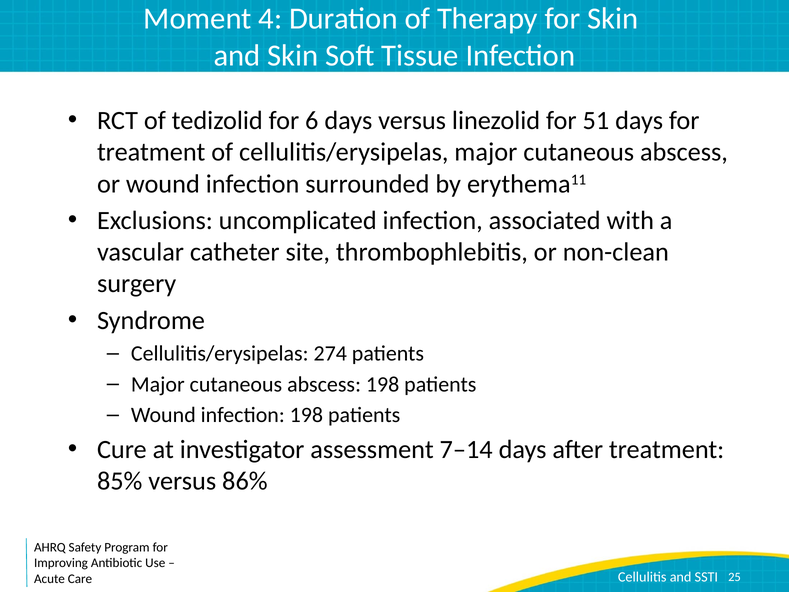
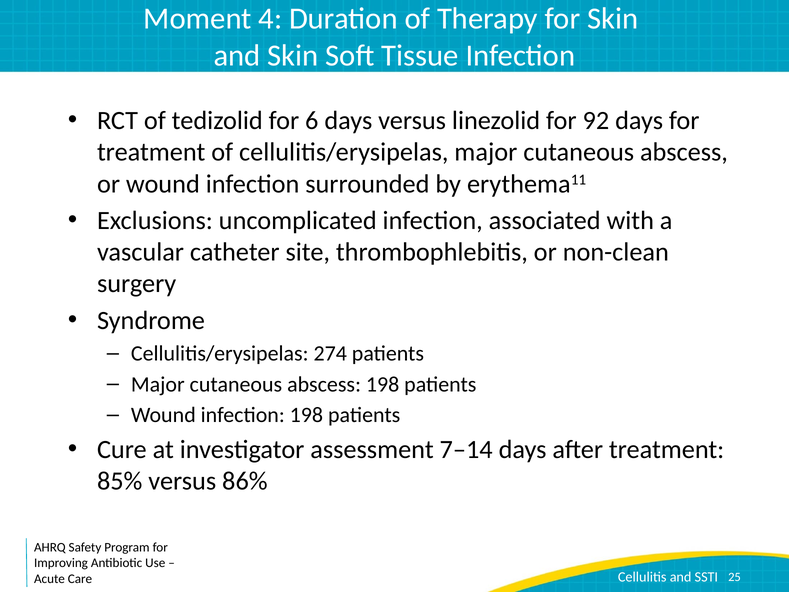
51: 51 -> 92 (596, 121)
